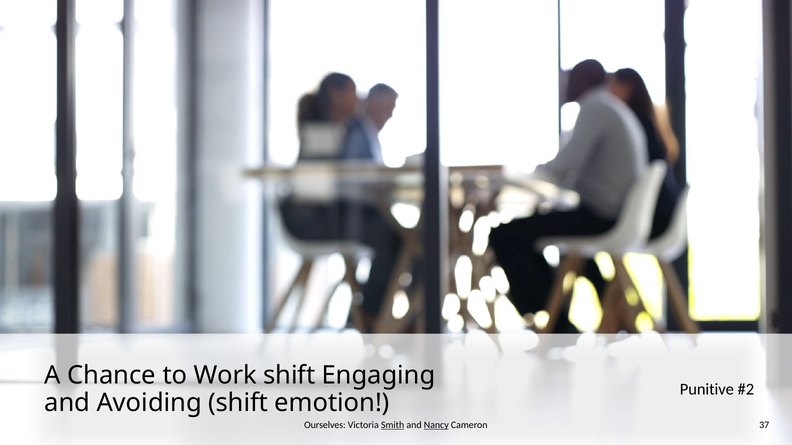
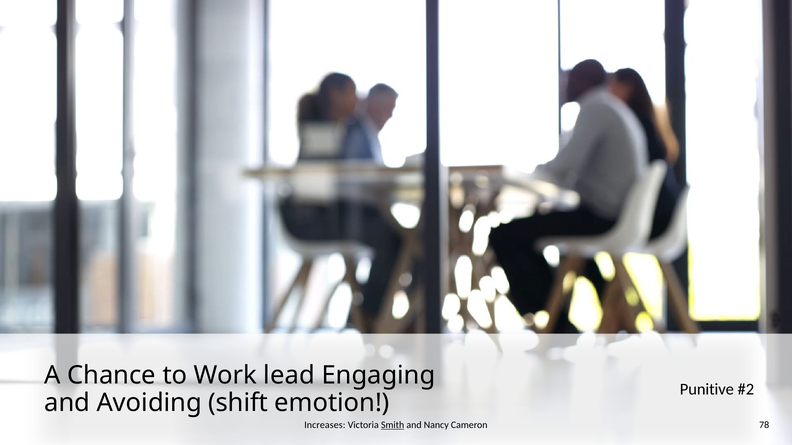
Work shift: shift -> lead (289, 376)
Ourselves: Ourselves -> Increases (325, 425)
Nancy underline: present -> none (436, 425)
37: 37 -> 78 (764, 425)
